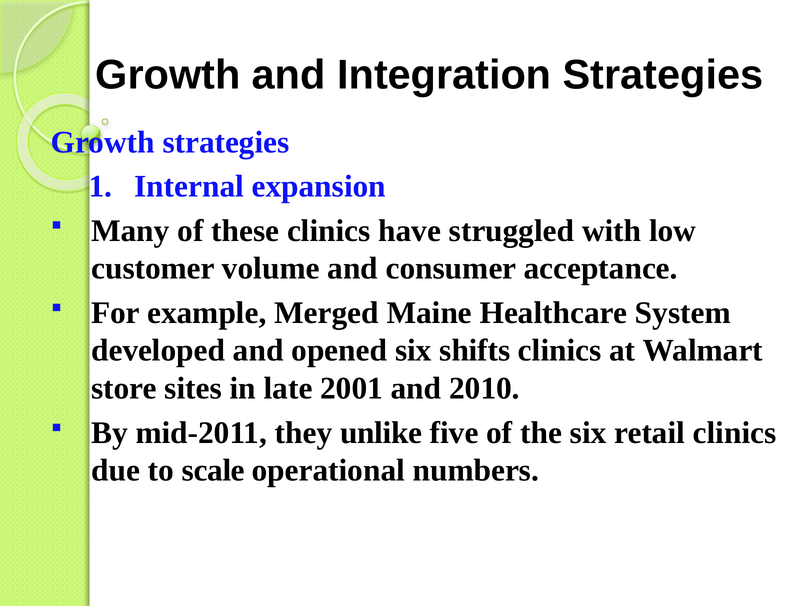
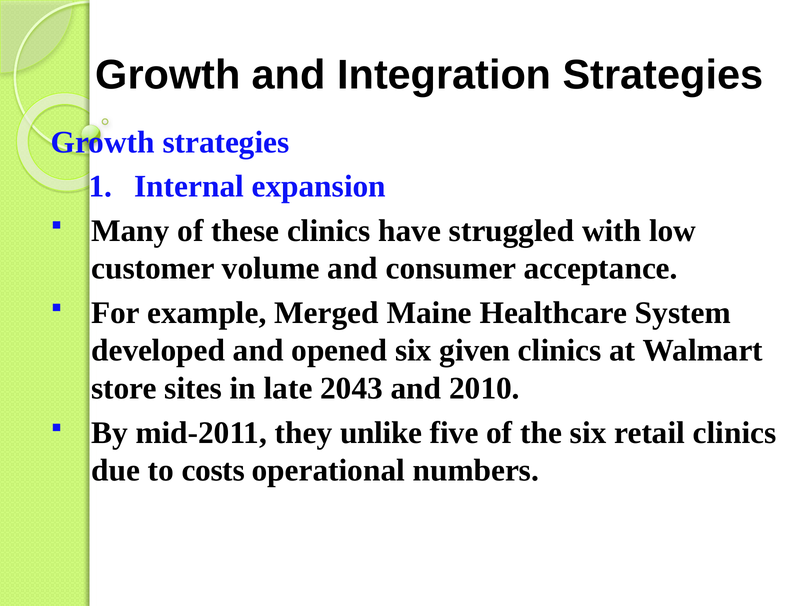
shifts: shifts -> given (475, 351)
2001: 2001 -> 2043 (352, 388)
scale: scale -> costs (213, 470)
